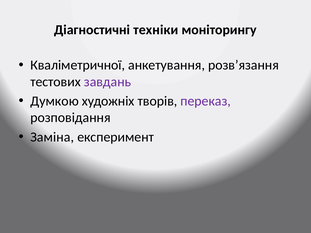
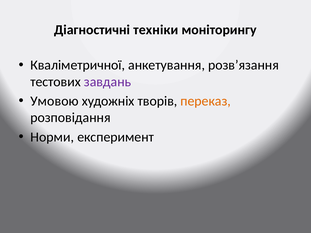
Думкою: Думкою -> Умовою (54, 101)
переказ colour: purple -> orange (206, 101)
Заміна: Заміна -> Норми (52, 137)
